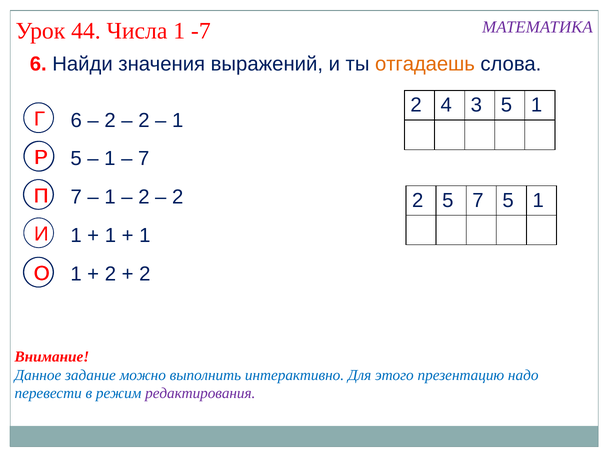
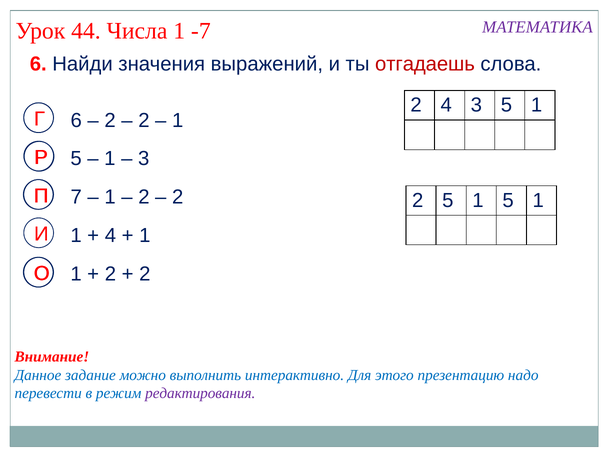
отгадаешь colour: orange -> red (425, 64)
7: 7 -> 3 (144, 159)
2 5 7: 7 -> 1 (478, 200)
1: 1 -> 4 (110, 235)
